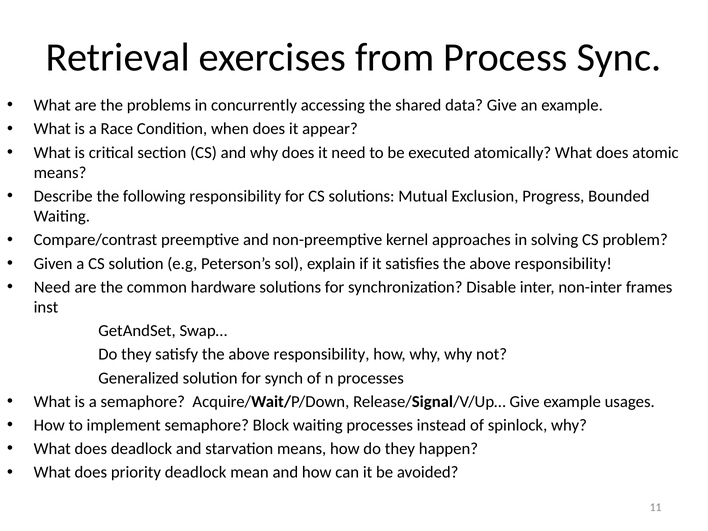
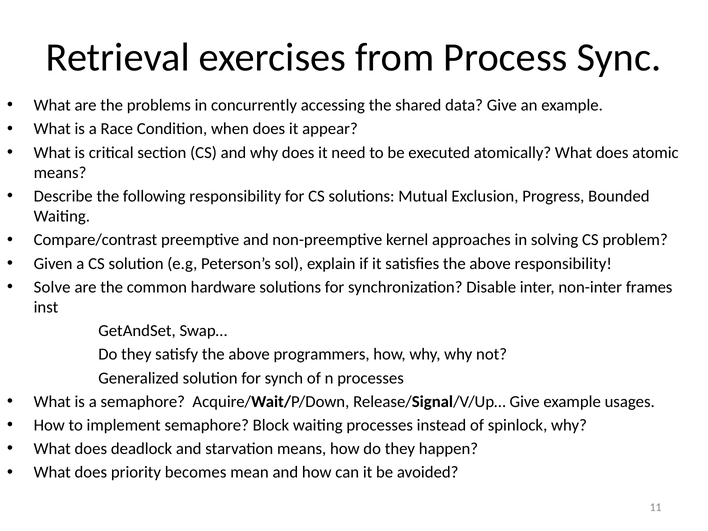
Need: Need -> Solve (52, 287)
satisfy the above responsibility: responsibility -> programmers (322, 354)
priority deadlock: deadlock -> becomes (196, 472)
